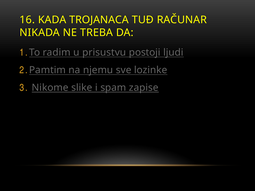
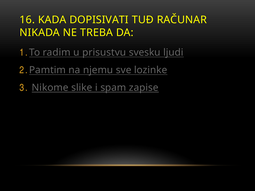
TROJANACA: TROJANACA -> DOPISIVATI (99, 20)
postoji: postoji -> svesku (145, 53)
